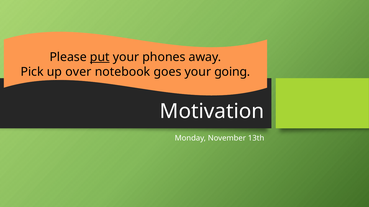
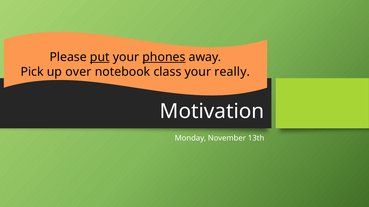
phones underline: none -> present (164, 57)
goes: goes -> class (167, 72)
going: going -> really (232, 72)
